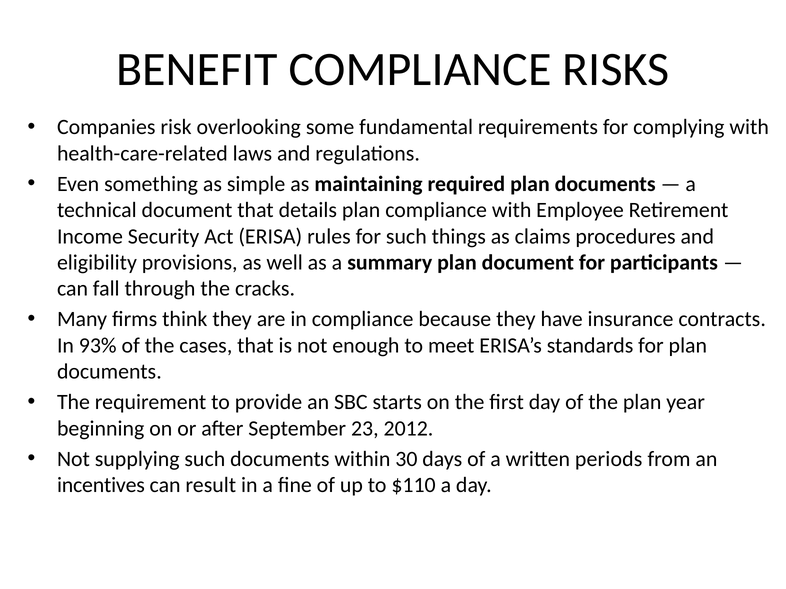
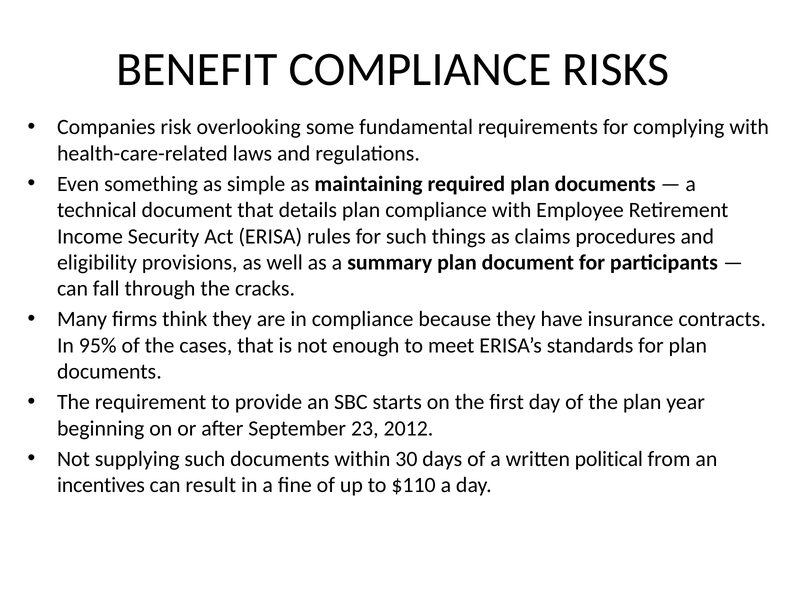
93%: 93% -> 95% (98, 346)
periods: periods -> political (609, 459)
